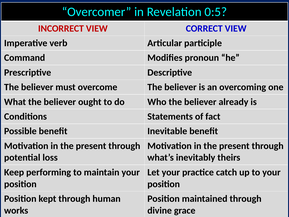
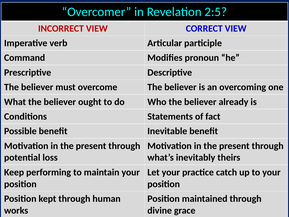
0:5: 0:5 -> 2:5 (216, 12)
